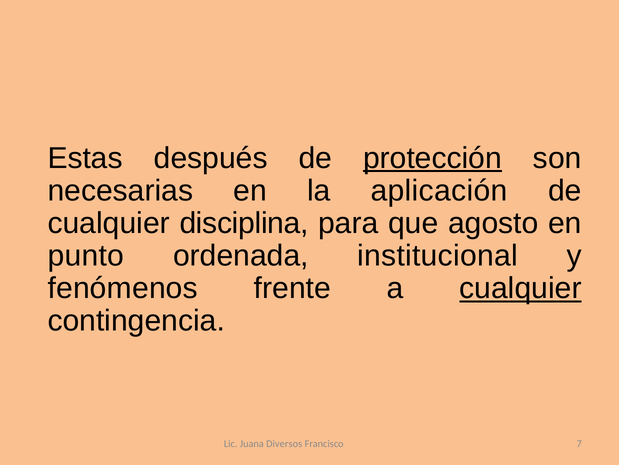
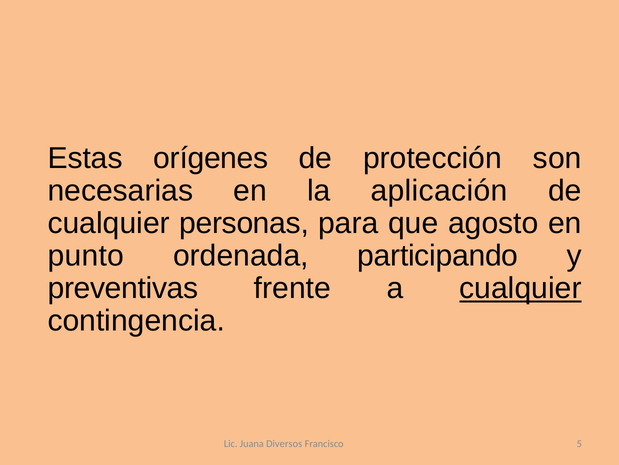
después: después -> orígenes (211, 158)
protección underline: present -> none (433, 158)
disciplina: disciplina -> personas (244, 223)
institucional: institucional -> participando (438, 255)
fenómenos: fenómenos -> preventivas (123, 288)
7: 7 -> 5 (579, 443)
